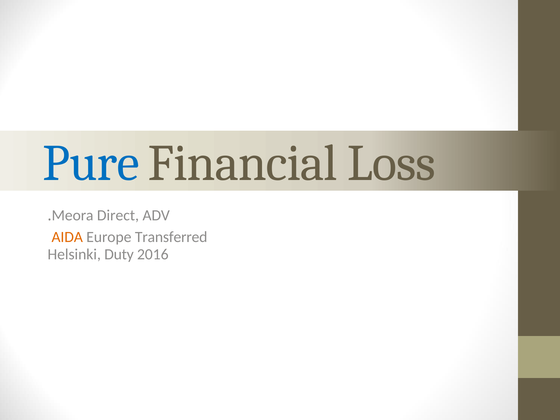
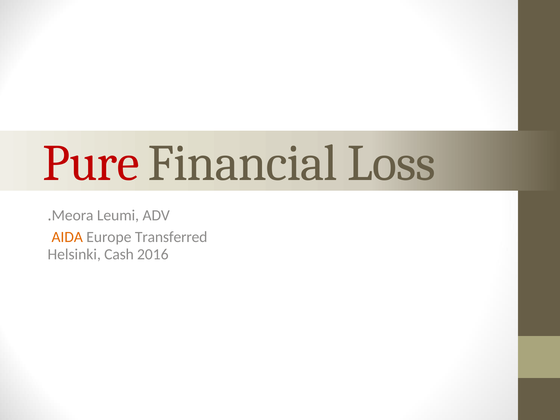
Pure colour: blue -> red (91, 163)
Direct: Direct -> Leumi (118, 215)
Duty: Duty -> Cash (119, 254)
